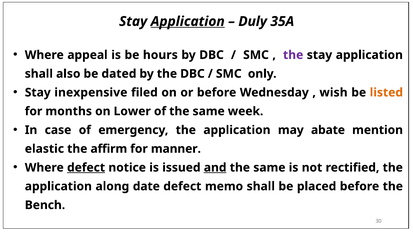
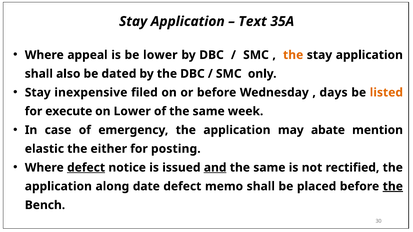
Application underline: present -> none (188, 21)
Duly: Duly -> Text (253, 21)
be hours: hours -> lower (160, 55)
the colour: purple -> orange (293, 55)
wish: wish -> days (334, 93)
months: months -> execute (69, 111)
affirm: affirm -> either (109, 149)
manner: manner -> posting (176, 149)
the underline: none -> present (393, 187)
